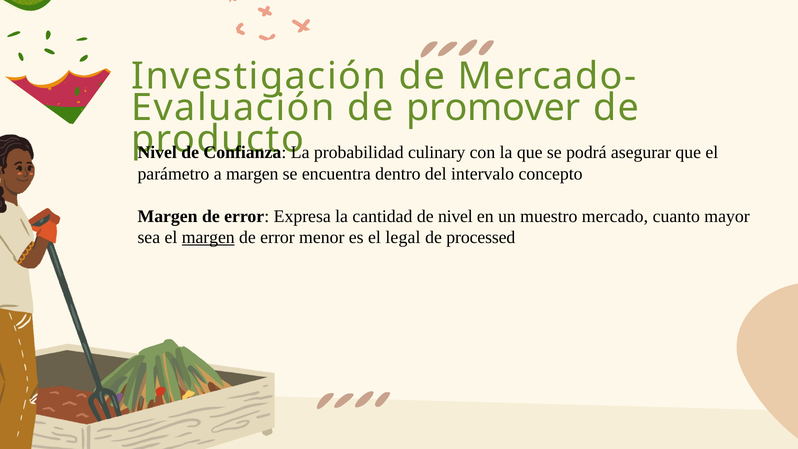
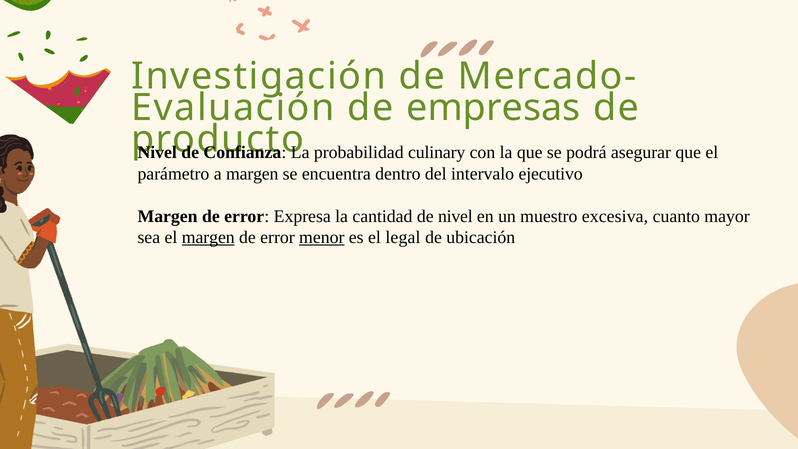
promover: promover -> empresas (493, 108)
concepto: concepto -> ejecutivo (551, 174)
mercado: mercado -> excesiva (615, 216)
menor underline: none -> present (322, 238)
processed: processed -> ubicación (481, 238)
